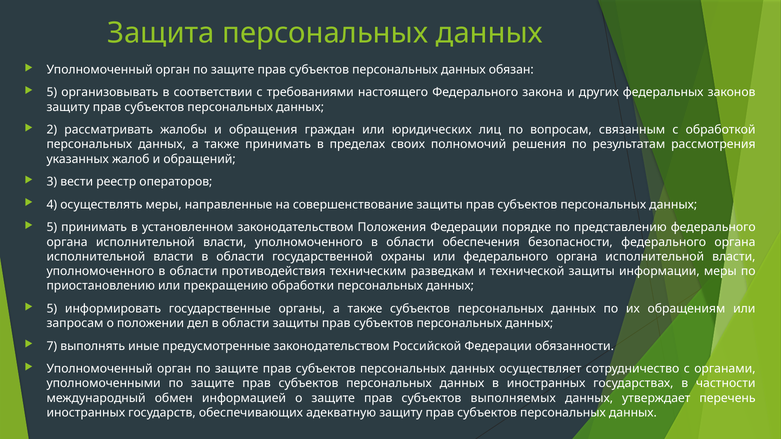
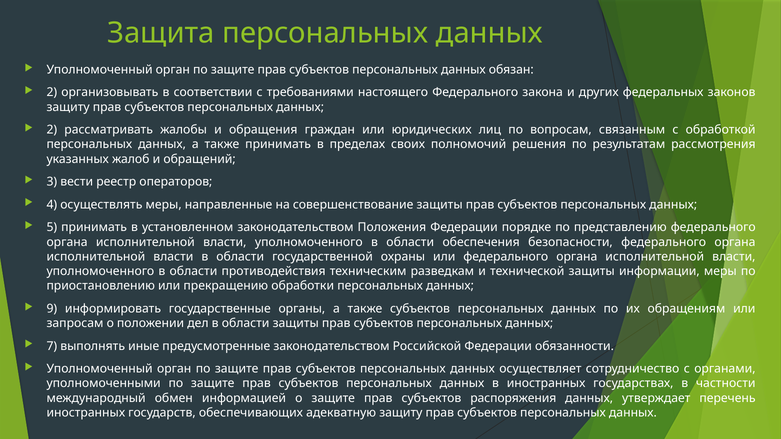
5: 5 -> 2 (52, 92)
5: 5 -> 9 (52, 309)
выполняемых: выполняемых -> распоряжения (513, 398)
